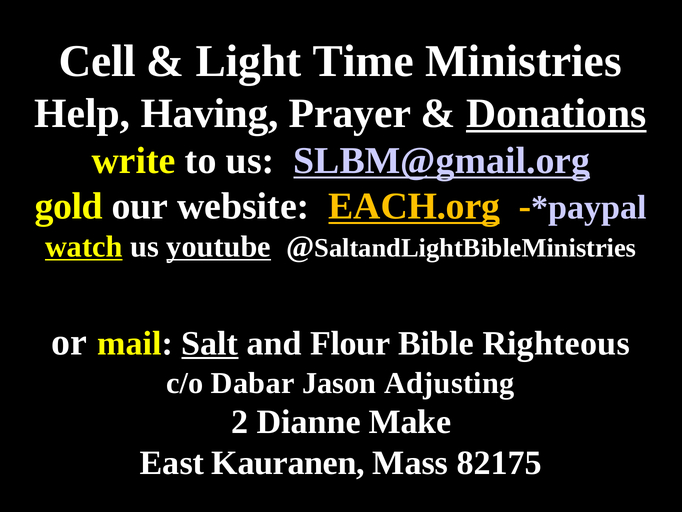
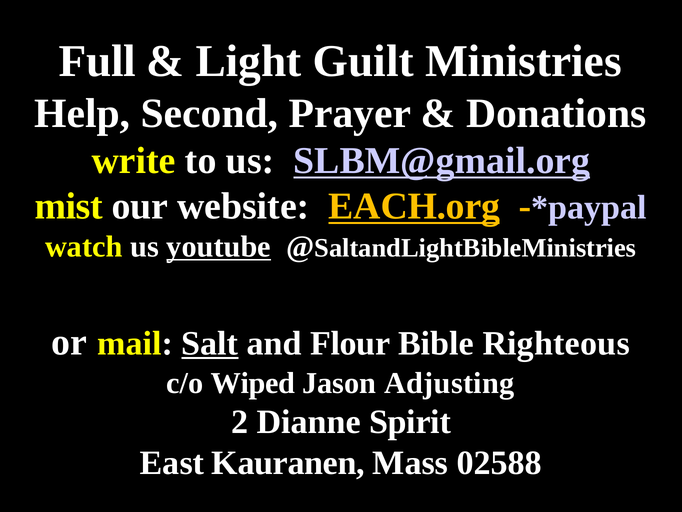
Cell: Cell -> Full (97, 61)
Time: Time -> Guilt (363, 61)
Having: Having -> Second (209, 113)
Donations underline: present -> none (556, 113)
gold: gold -> mist (69, 206)
watch underline: present -> none (84, 246)
Dabar: Dabar -> Wiped (253, 383)
Make: Make -> Spirit (410, 422)
82175: 82175 -> 02588 (499, 463)
